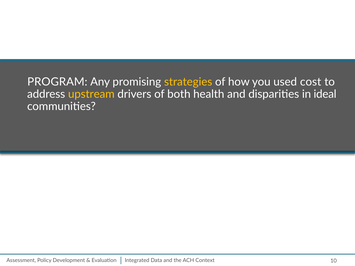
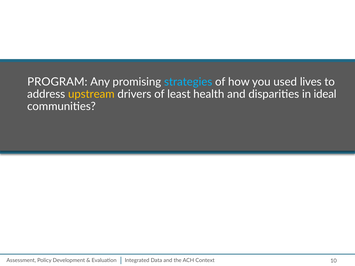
strategies colour: yellow -> light blue (188, 82)
cost: cost -> lives (311, 82)
both: both -> least (179, 94)
